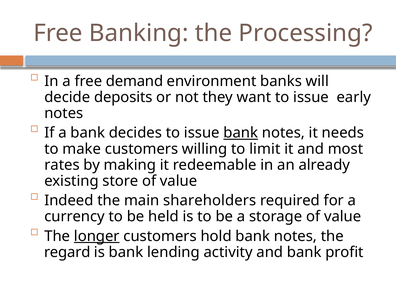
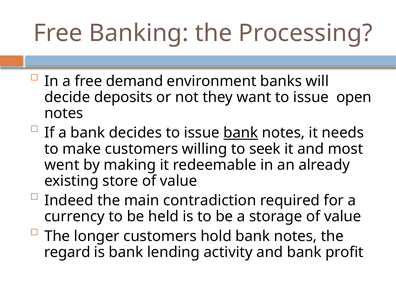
early: early -> open (354, 97)
limit: limit -> seek (265, 149)
rates: rates -> went (62, 165)
shareholders: shareholders -> contradiction (210, 201)
longer underline: present -> none (97, 236)
